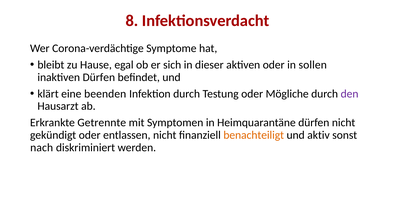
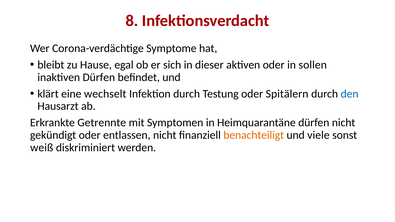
beenden: beenden -> wechselt (105, 94)
Mögliche: Mögliche -> Spitälern (287, 94)
den colour: purple -> blue (350, 94)
aktiv: aktiv -> viele (318, 135)
nach: nach -> weiß (42, 148)
